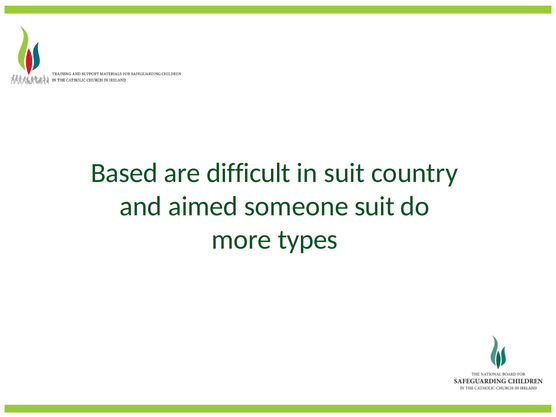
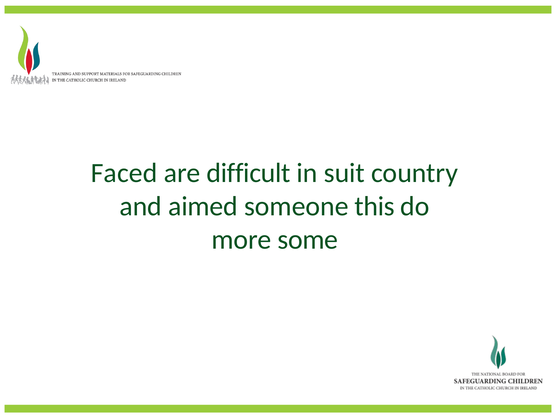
Based: Based -> Faced (124, 173)
someone suit: suit -> this (375, 206)
types: types -> some (308, 240)
